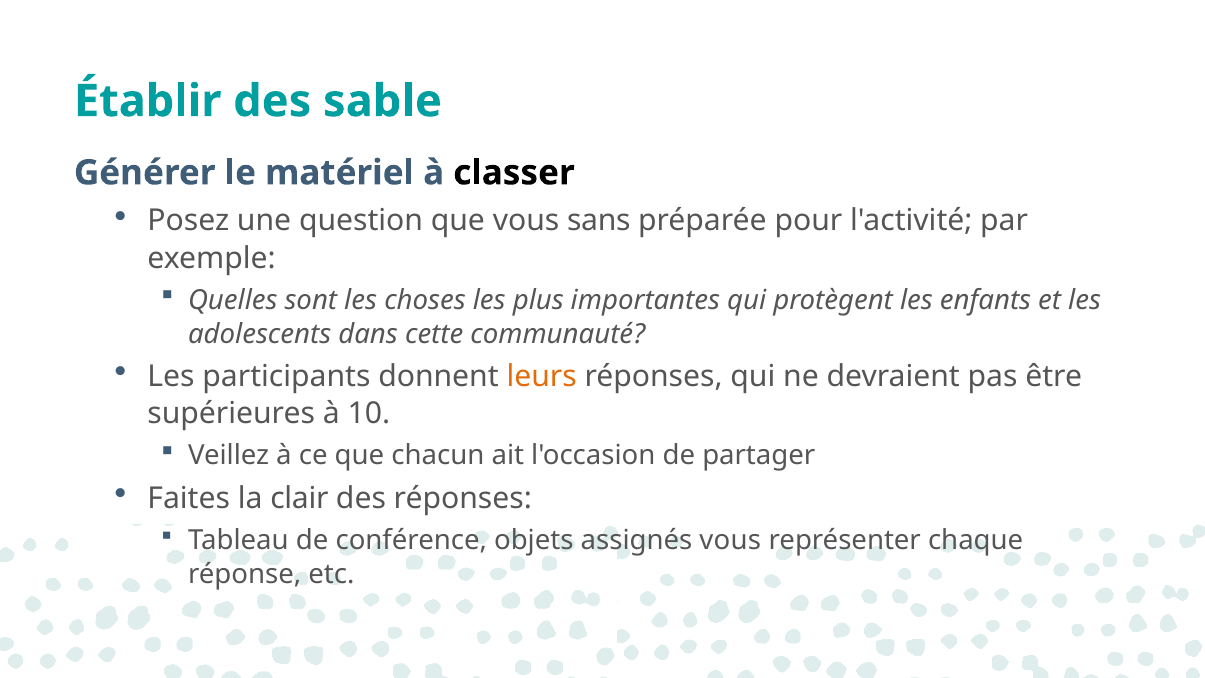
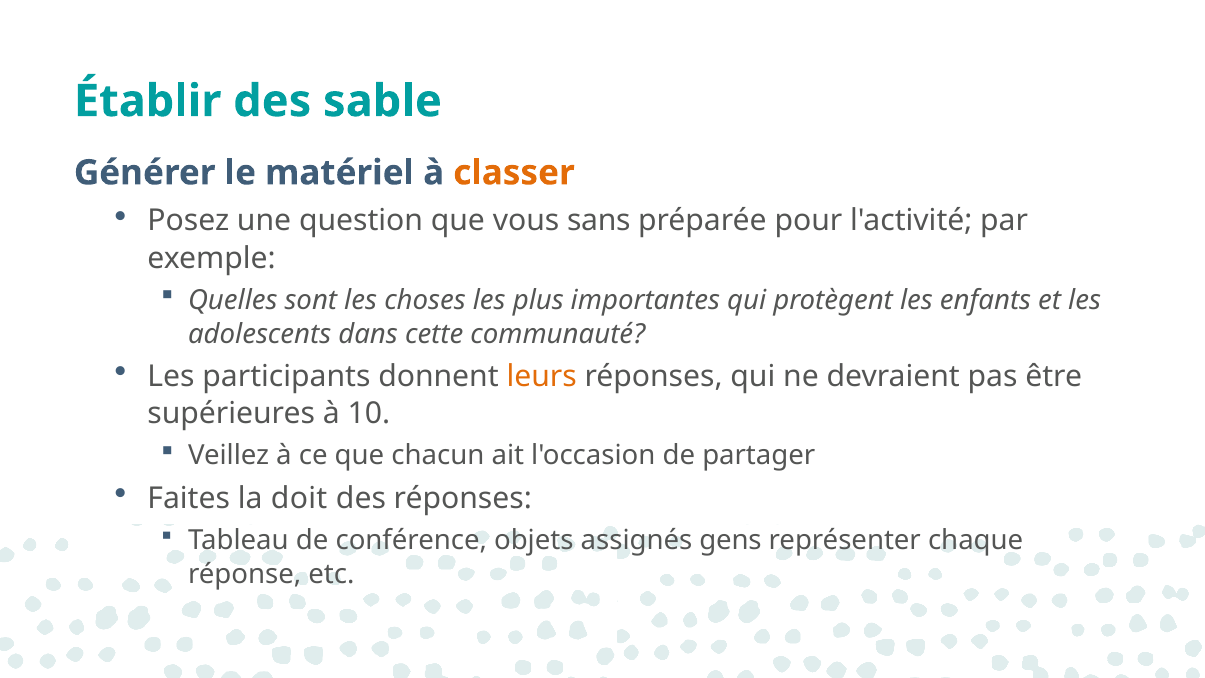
classer colour: black -> orange (514, 173)
clair: clair -> doit (299, 498)
assignés vous: vous -> gens (731, 540)
